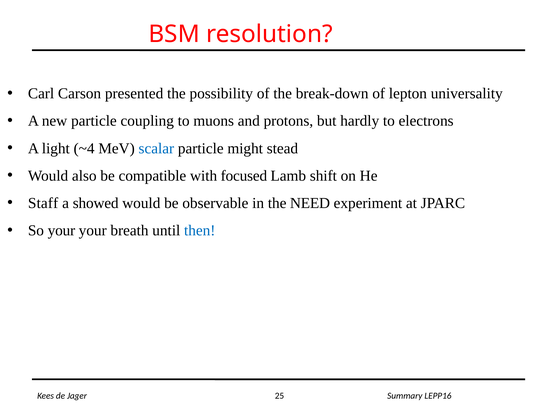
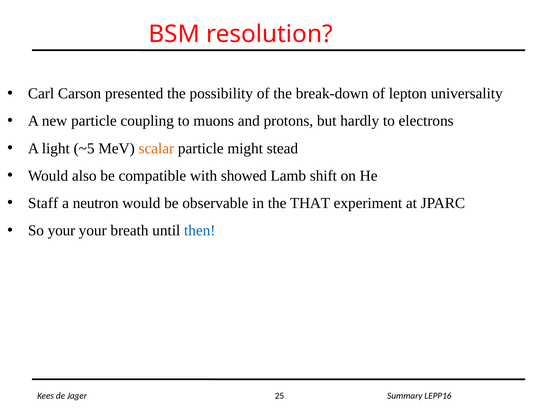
~4: ~4 -> ~5 (84, 148)
scalar colour: blue -> orange (156, 148)
focused: focused -> showed (244, 176)
showed: showed -> neutron (96, 203)
NEED: NEED -> THAT (310, 203)
